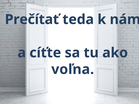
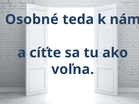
Prečítať: Prečítať -> Osobné (32, 20)
